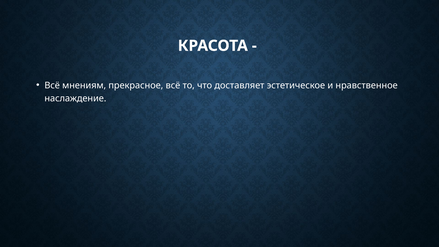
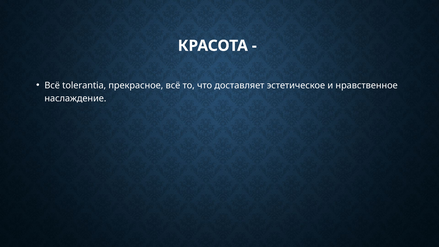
мнениям: мнениям -> tolerantia (84, 85)
